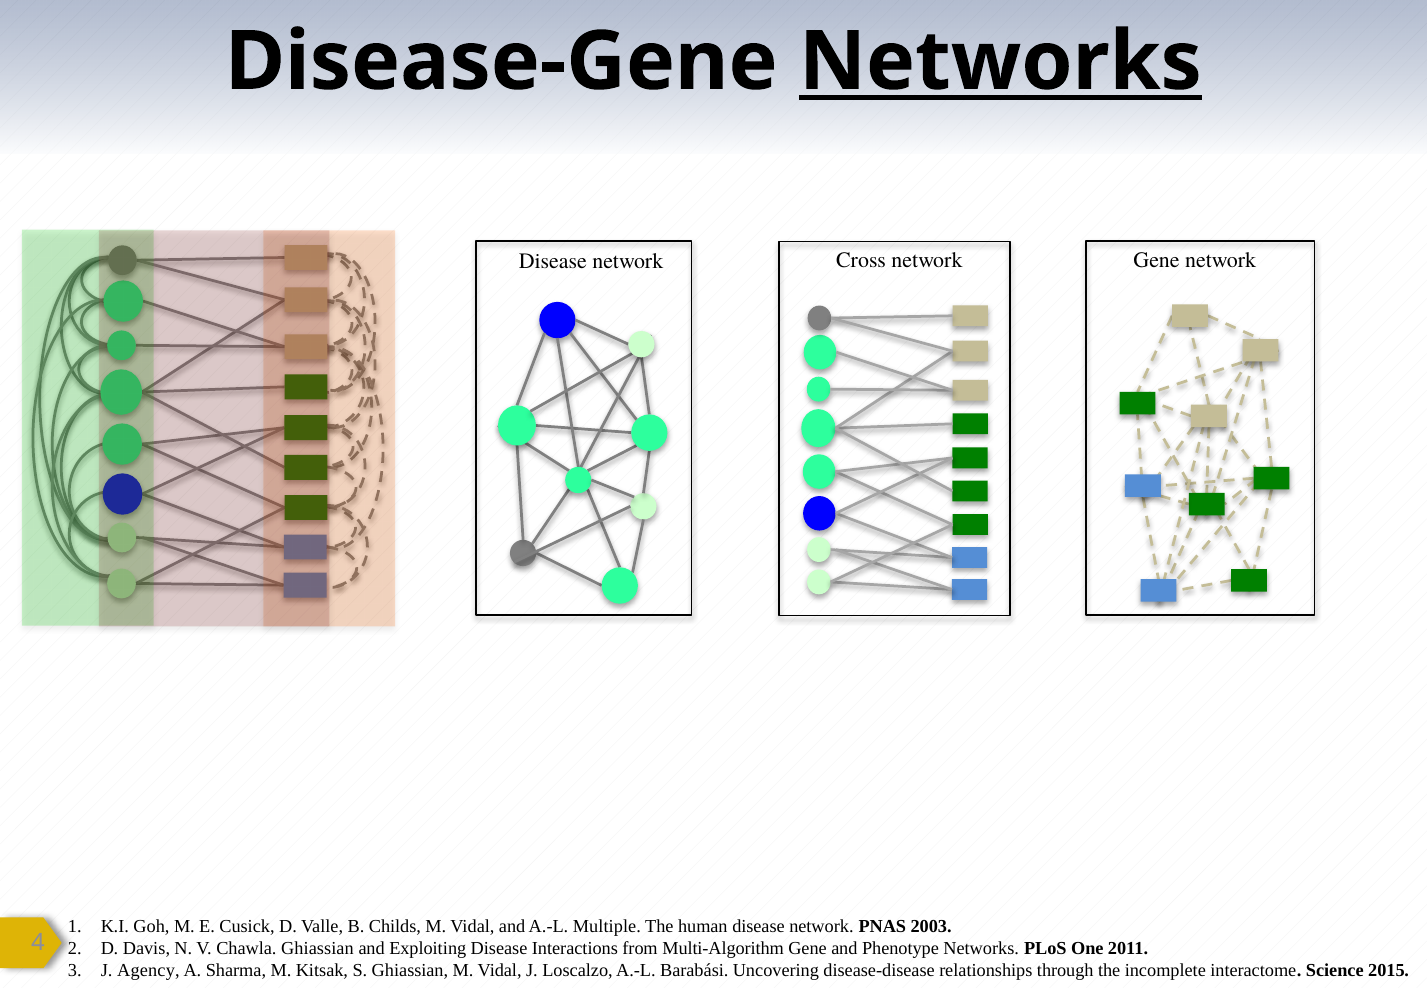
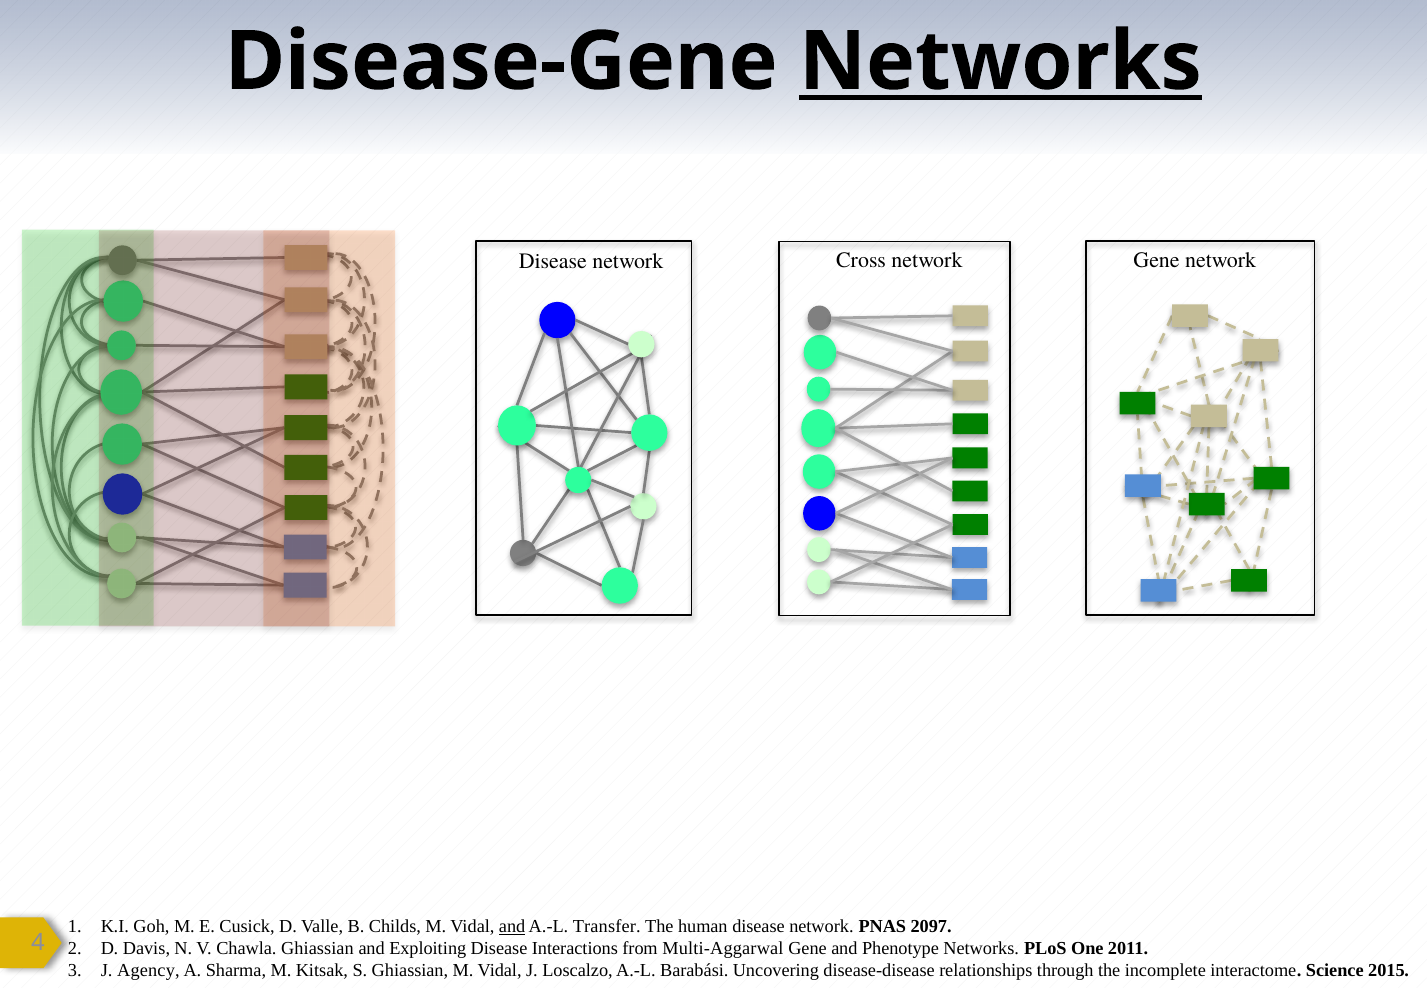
and underline: none -> present (512, 927)
Multiple: Multiple -> Transfer (607, 927)
2003: 2003 -> 2097 (931, 927)
Multi-Algorithm: Multi-Algorithm -> Multi-Aggarwal (723, 949)
